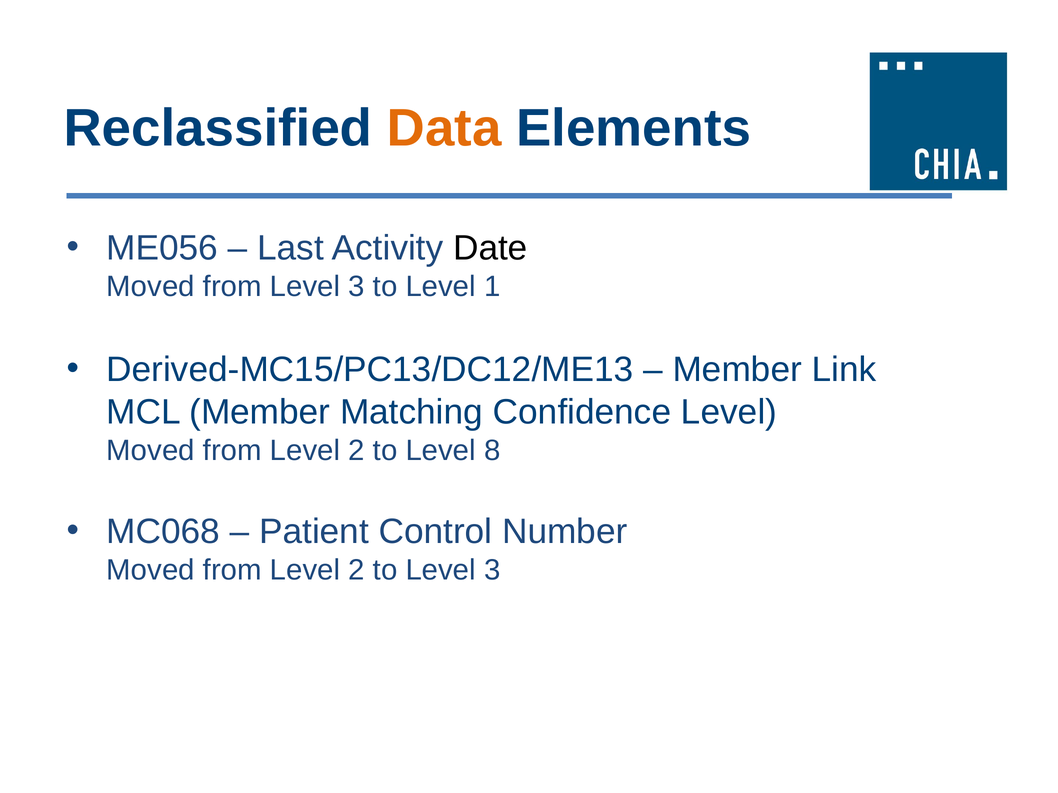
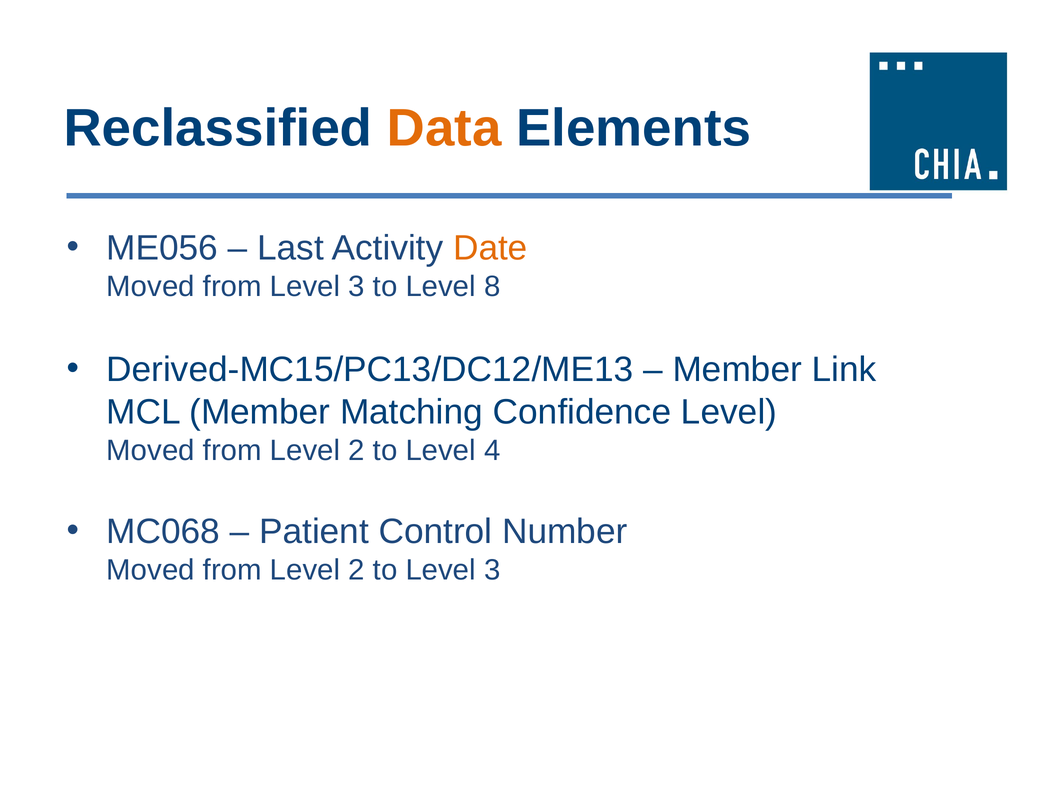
Date colour: black -> orange (490, 248)
1: 1 -> 8 (492, 287)
8: 8 -> 4 (492, 451)
